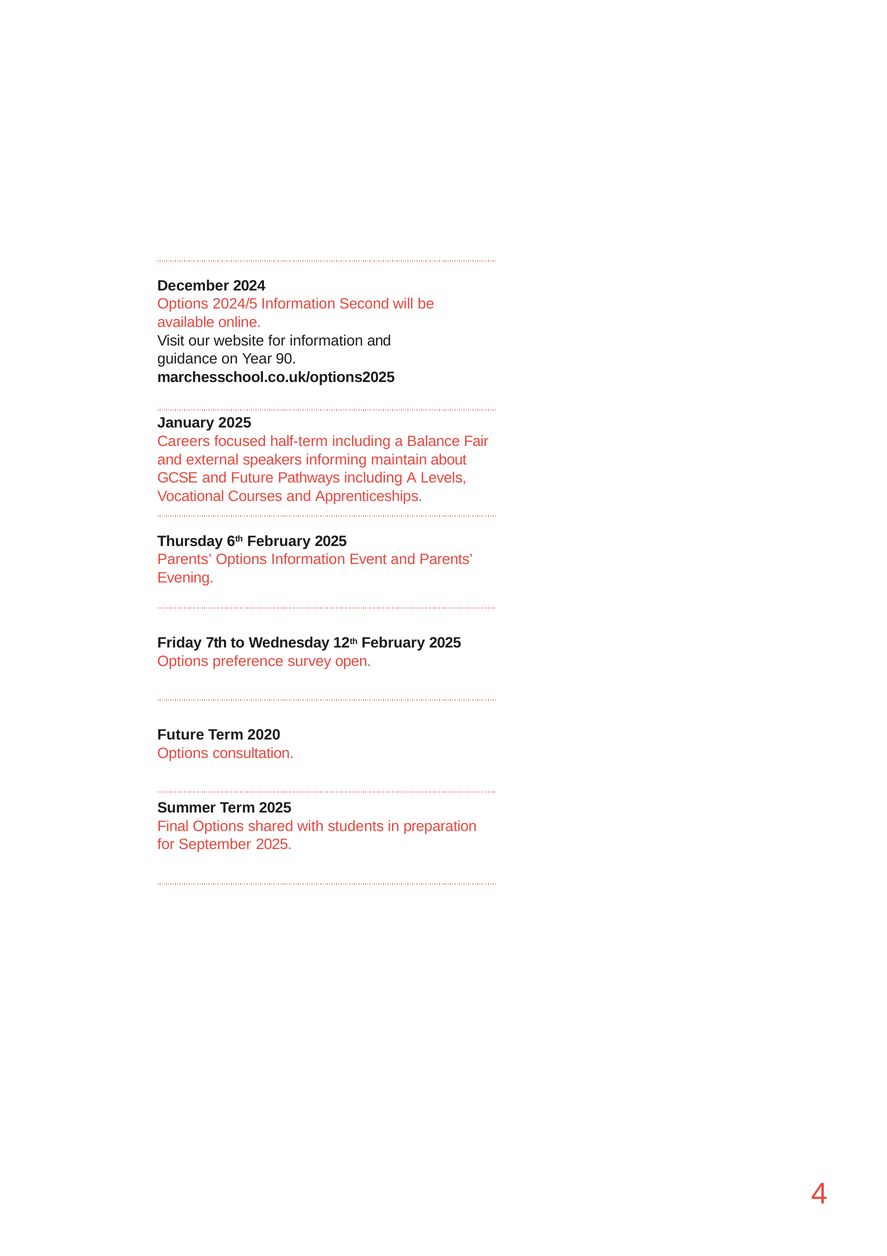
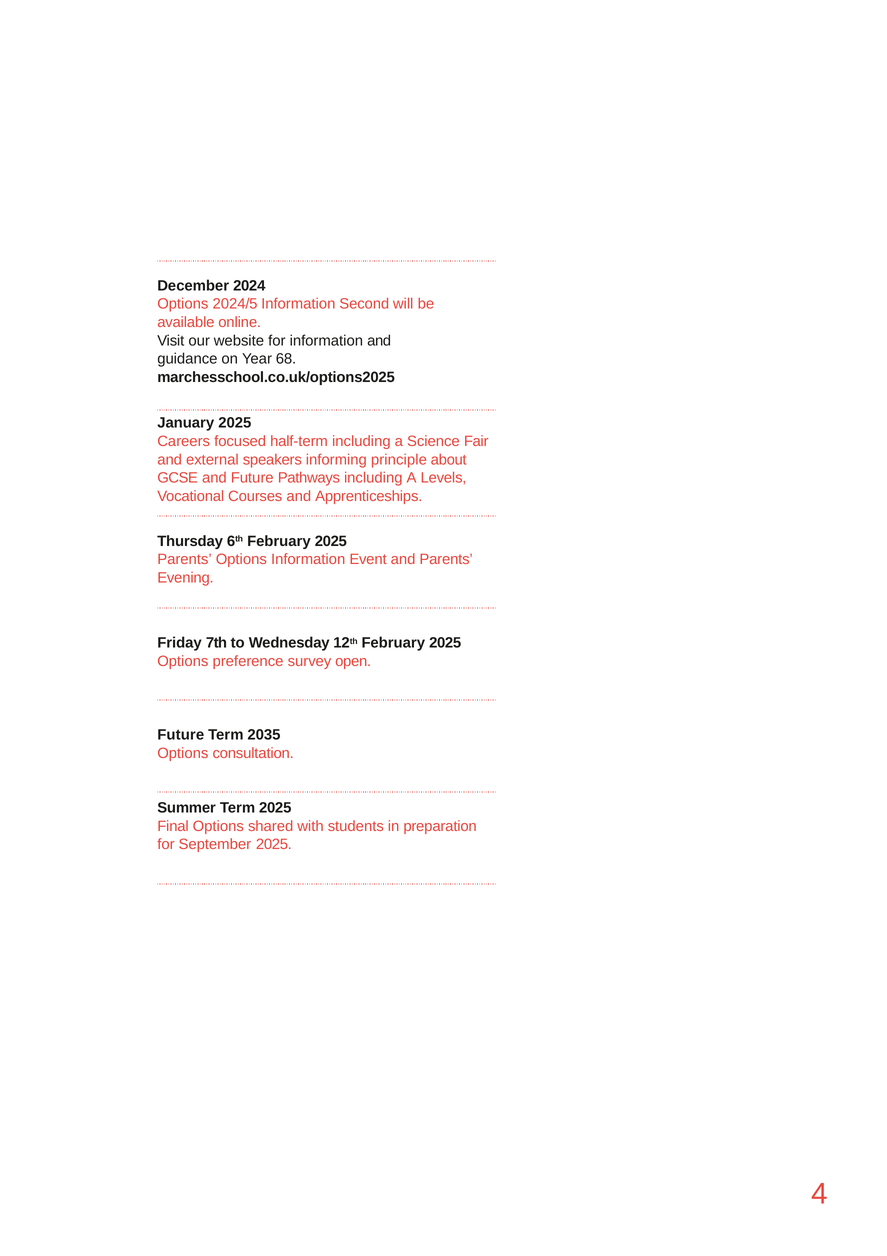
90: 90 -> 68 (286, 359)
Balance: Balance -> Science (433, 441)
maintain: maintain -> principle (399, 459)
2020: 2020 -> 2035 (264, 734)
